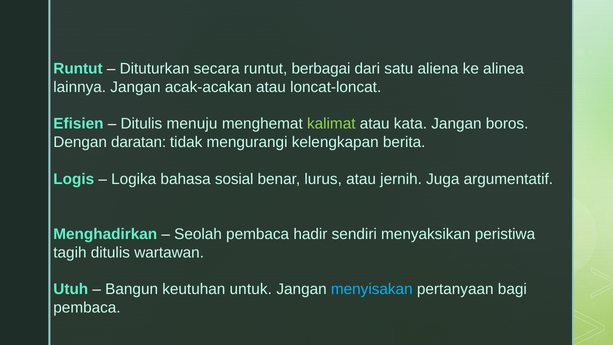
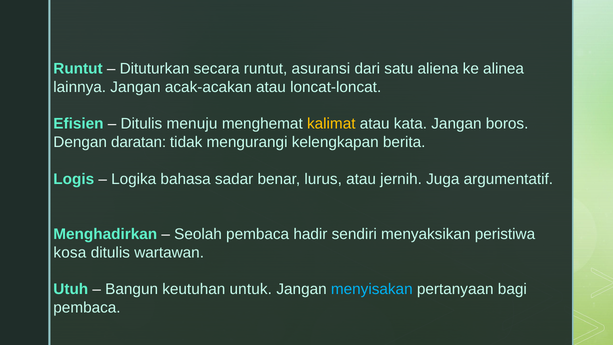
berbagai: berbagai -> asuransi (321, 69)
kalimat colour: light green -> yellow (331, 124)
sosial: sosial -> sadar (234, 179)
tagih: tagih -> kosa (70, 252)
